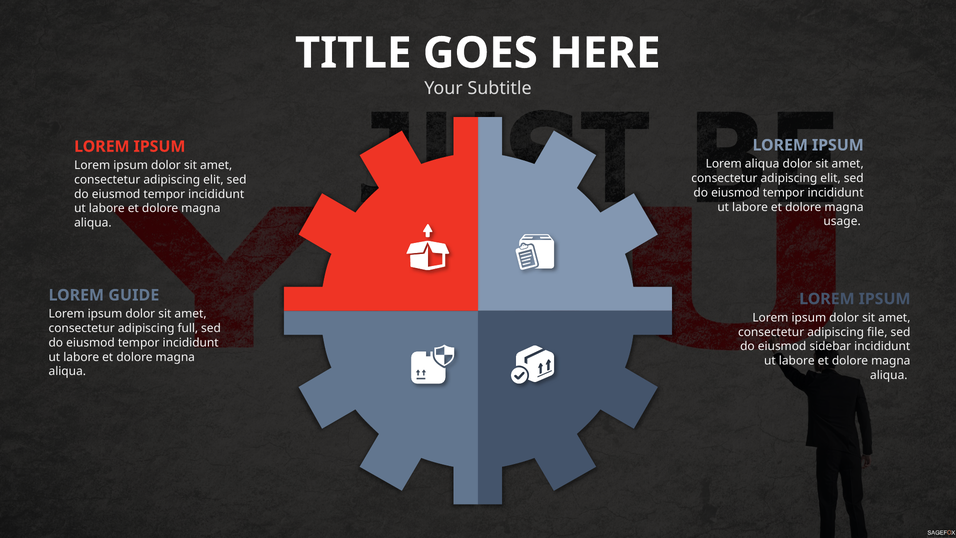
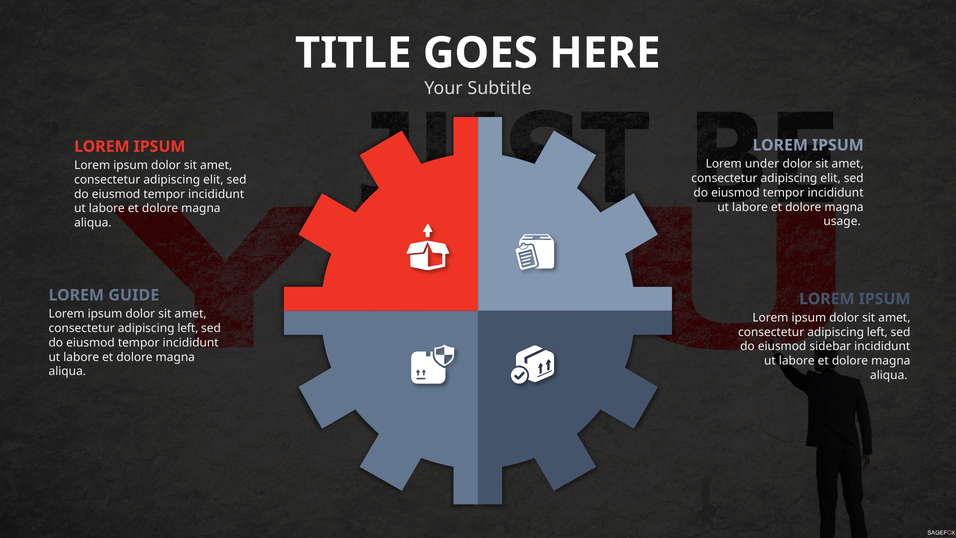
Lorem aliqua: aliqua -> under (762, 164)
full: full -> left (188, 328)
file: file -> left (877, 332)
